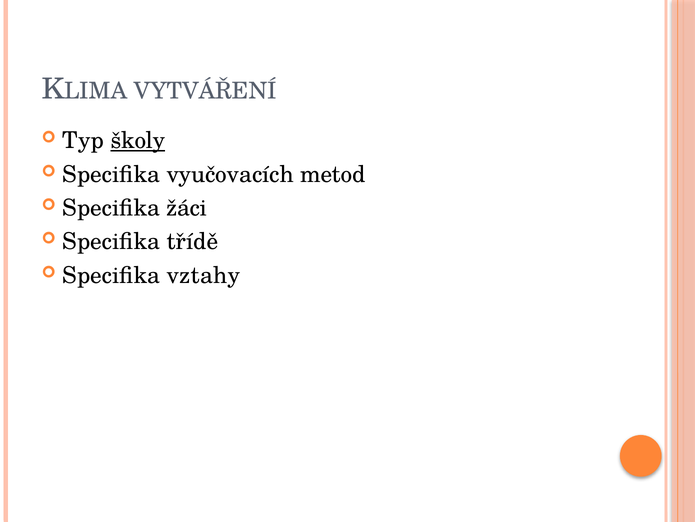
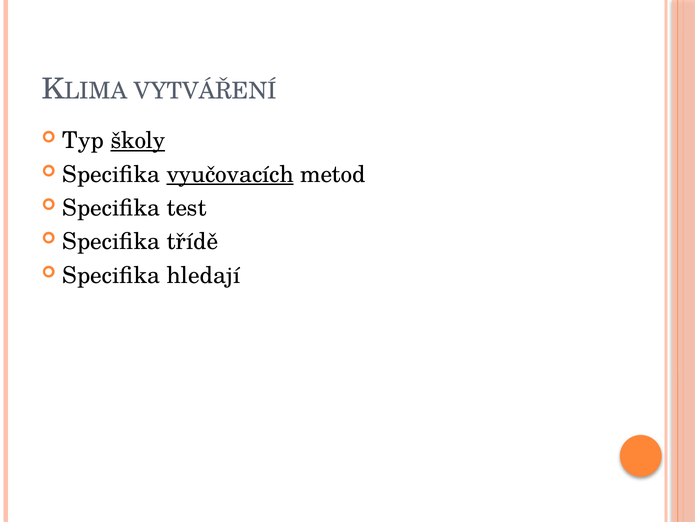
vyučovacích underline: none -> present (230, 174)
žáci: žáci -> test (187, 208)
vztahy: vztahy -> hledají (204, 275)
